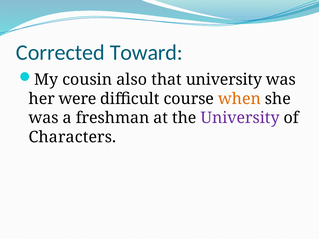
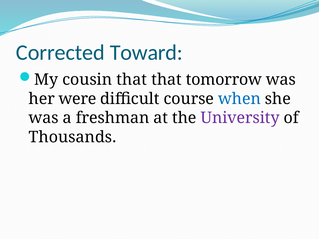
cousin also: also -> that (132, 80)
that university: university -> tomorrow (224, 80)
when colour: orange -> blue (239, 99)
Characters: Characters -> Thousands (72, 137)
